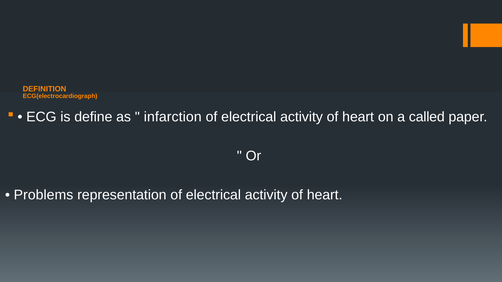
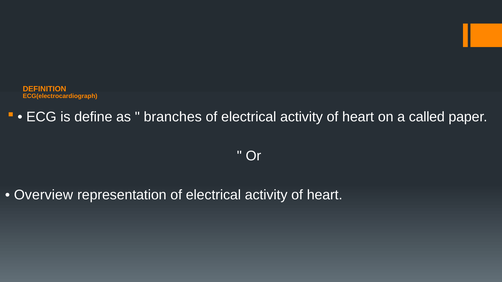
infarction: infarction -> branches (173, 117)
Problems: Problems -> Overview (43, 195)
